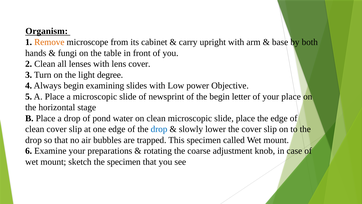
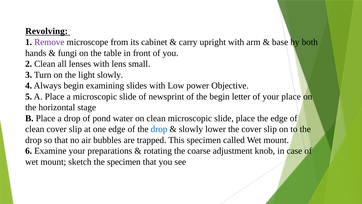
Organism: Organism -> Revolving (47, 31)
Remove colour: orange -> purple (49, 42)
lens cover: cover -> small (139, 64)
light degree: degree -> slowly (110, 75)
